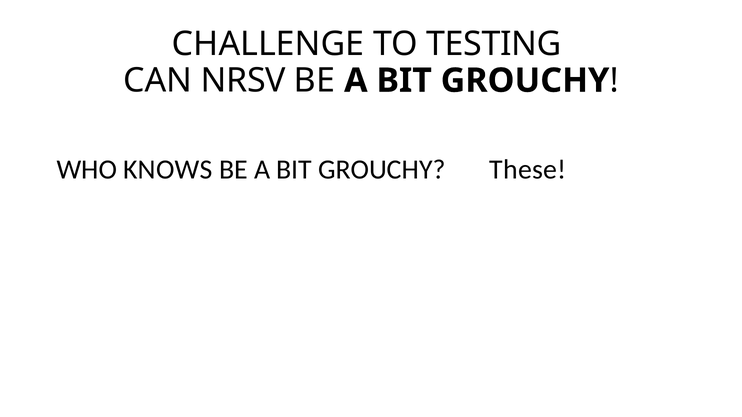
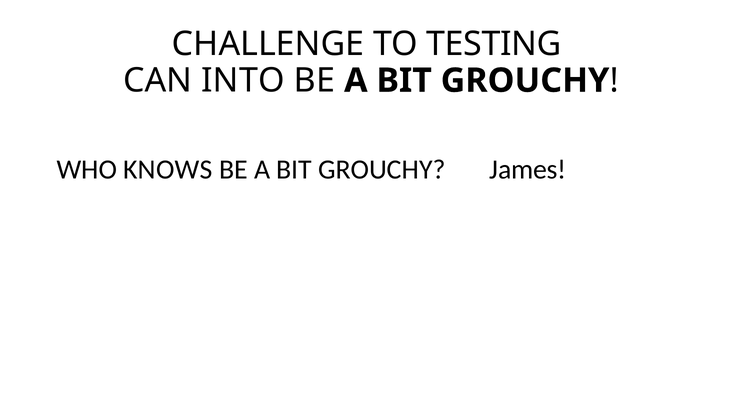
NRSV: NRSV -> INTO (243, 81)
These: These -> James (528, 170)
